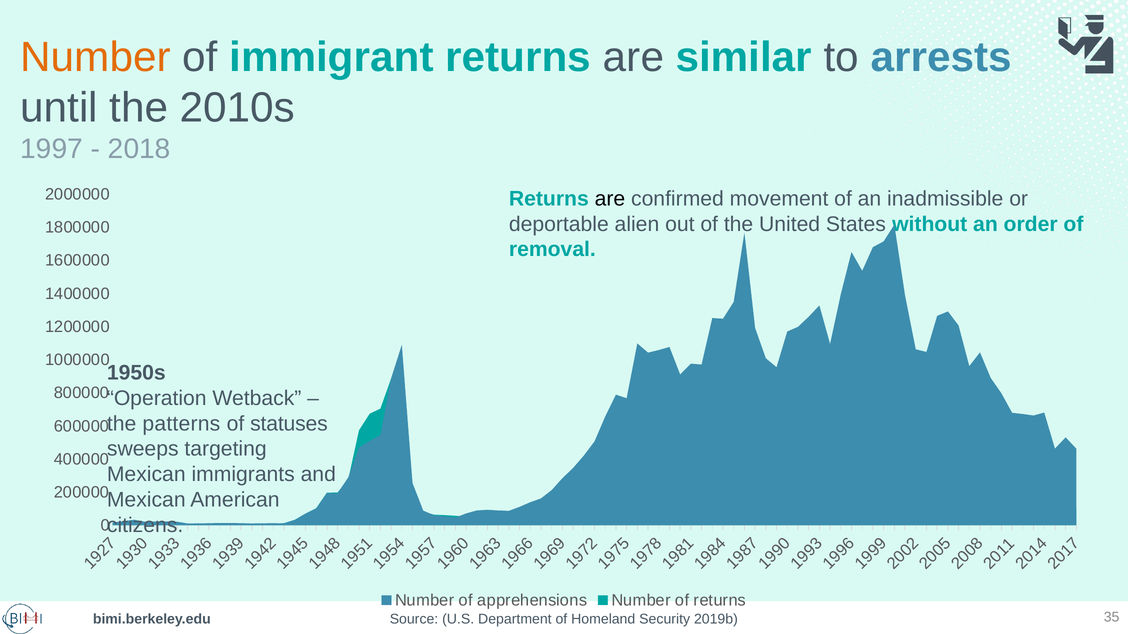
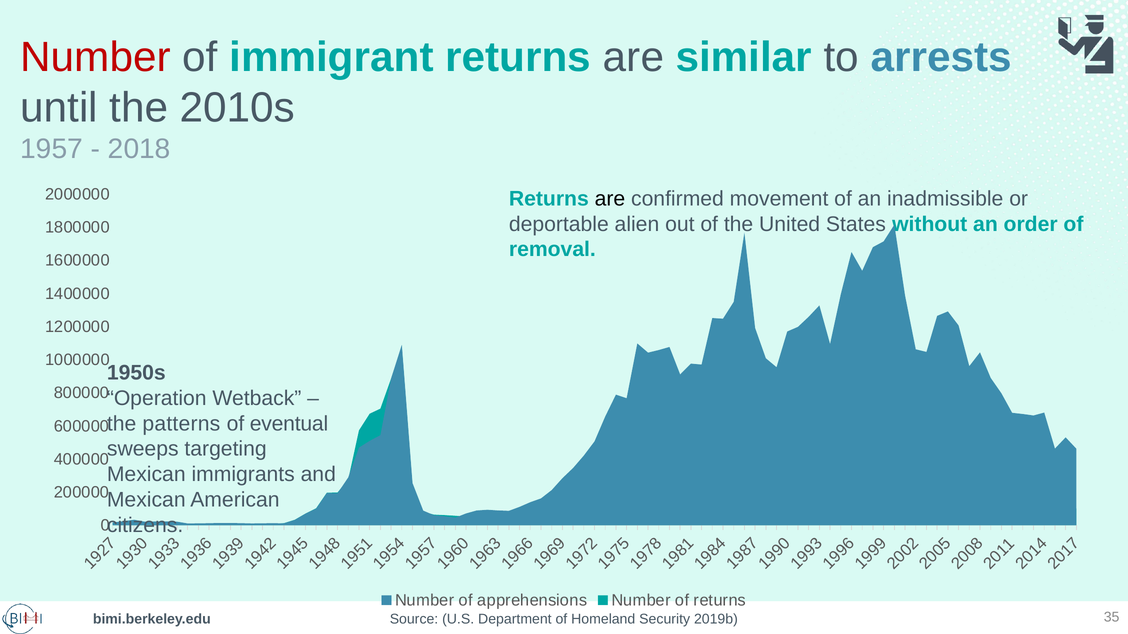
Number colour: orange -> red (95, 57)
1997: 1997 -> 1957 (52, 149)
statuses: statuses -> eventual (289, 424)
